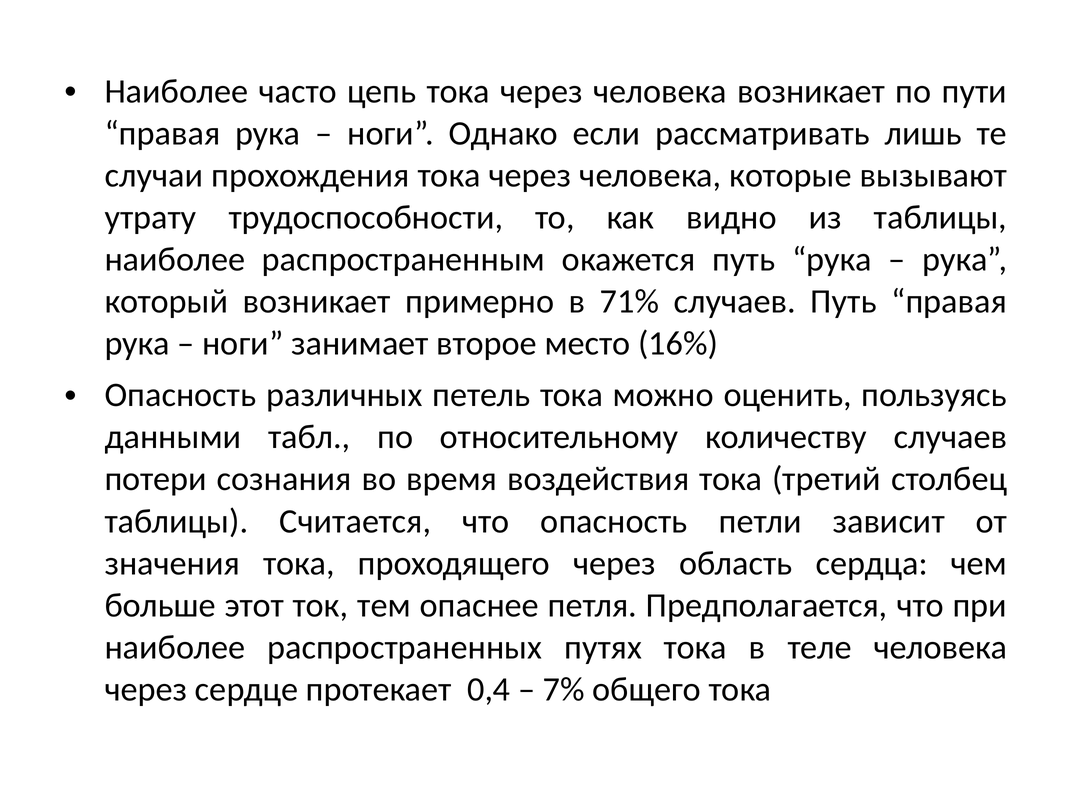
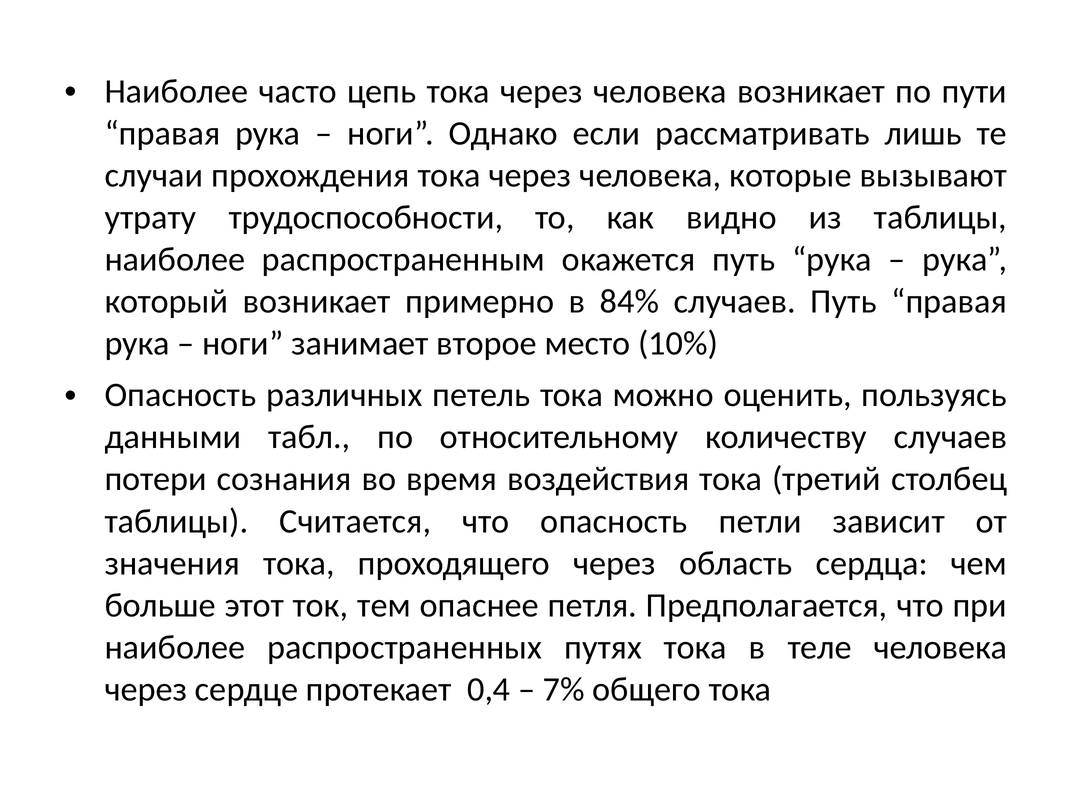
71%: 71% -> 84% (630, 301)
16%: 16% -> 10% (678, 343)
